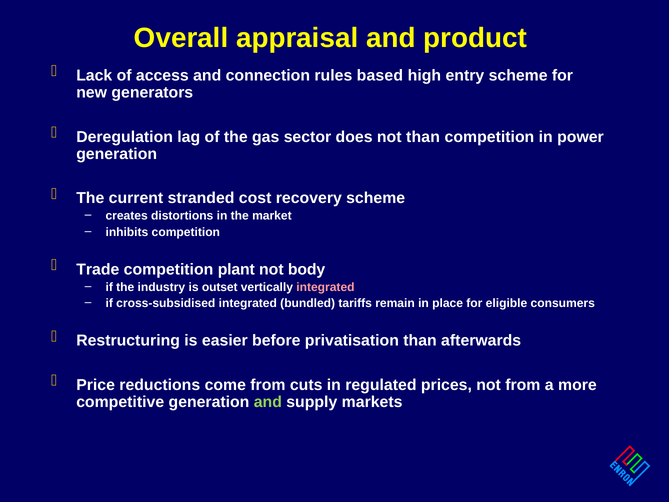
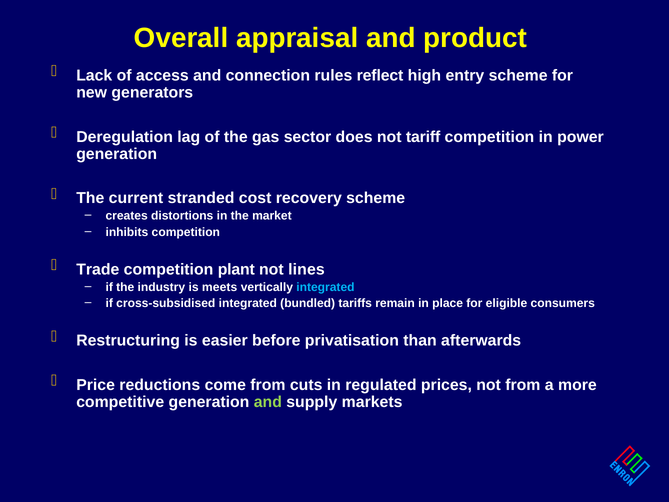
based: based -> reflect (380, 75)
not than: than -> tariff (423, 137)
body: body -> lines (306, 269)
outset: outset -> meets (220, 287)
integrated colour: pink -> light blue (325, 287)
